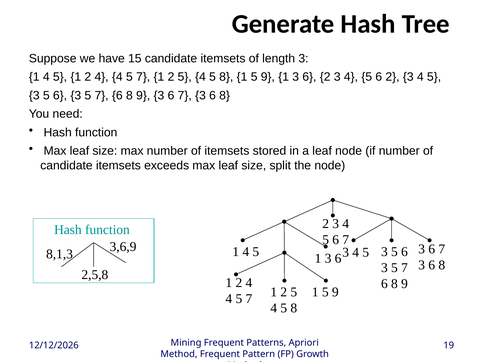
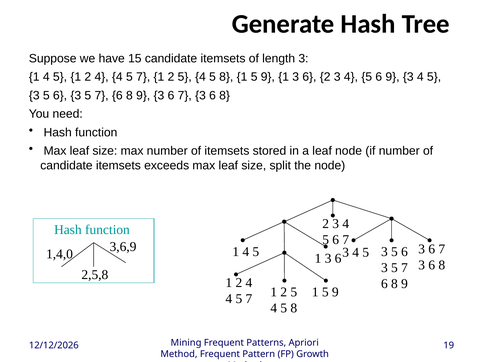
5 6 2: 2 -> 9 (393, 77)
8,1,3: 8,1,3 -> 1,4,0 (60, 254)
